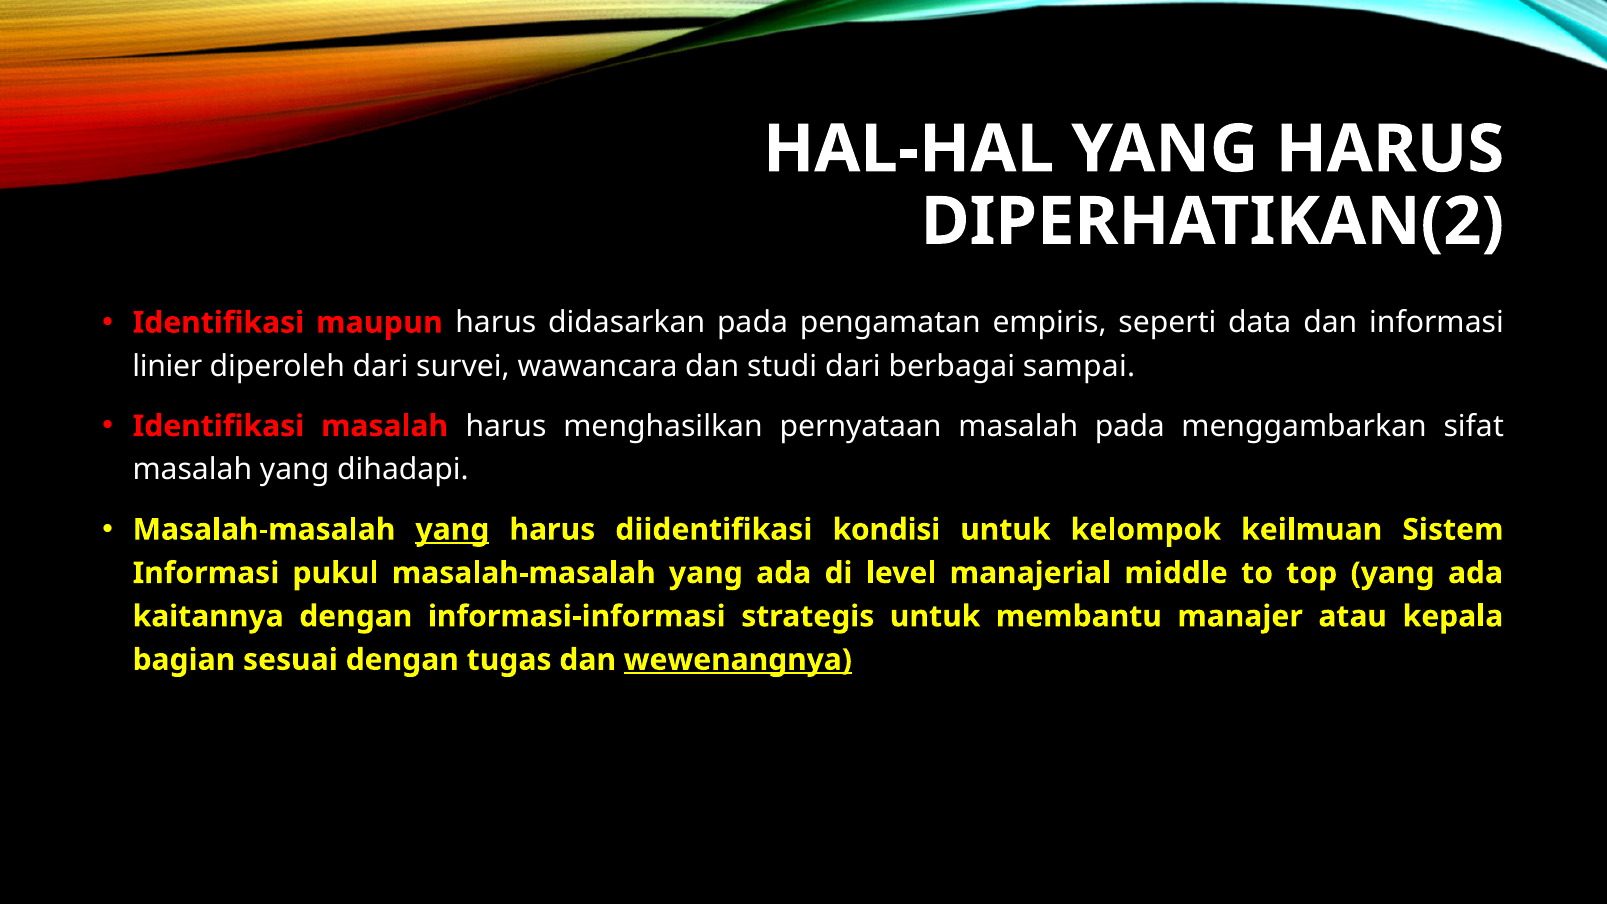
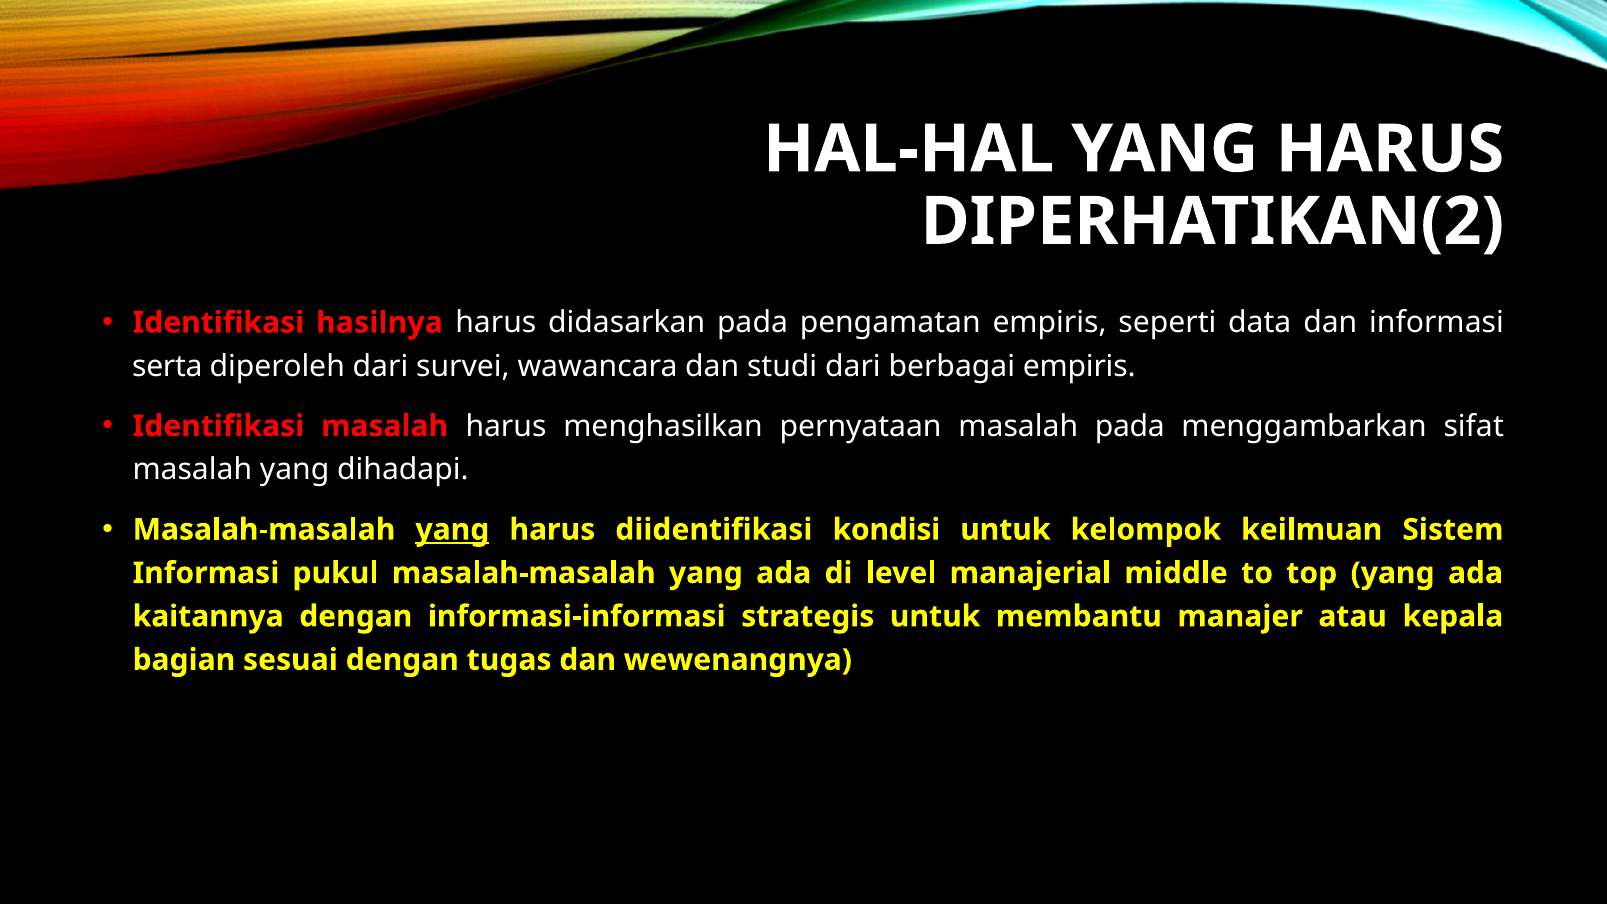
maupun: maupun -> hasilnya (379, 323)
linier: linier -> serta (167, 366)
berbagai sampai: sampai -> empiris (1079, 366)
wewenangnya underline: present -> none (738, 660)
